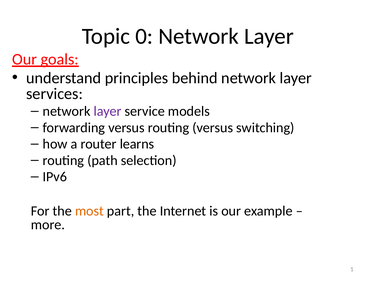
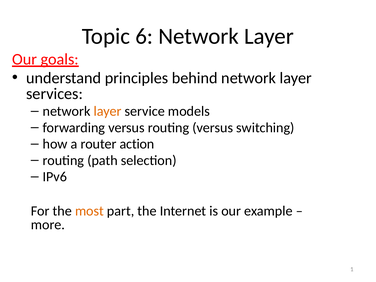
0: 0 -> 6 (144, 36)
layer colour: purple -> orange (108, 111)
learns: learns -> action (137, 144)
